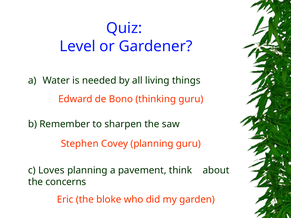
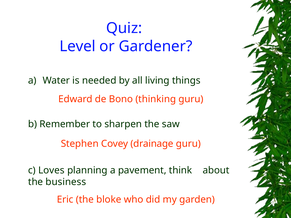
Covey planning: planning -> drainage (152, 144)
concerns: concerns -> business (66, 182)
